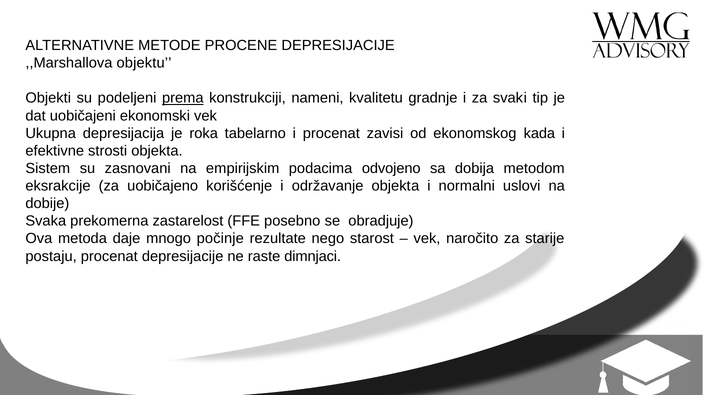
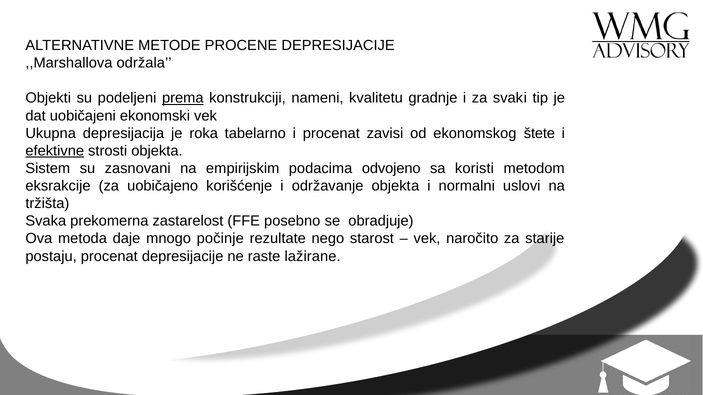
objektu: objektu -> održala (144, 63)
kada: kada -> štete (539, 133)
efektivne underline: none -> present (55, 151)
dobija: dobija -> koristi (474, 169)
dobije: dobije -> tržišta (47, 204)
dimnjaci: dimnjaci -> lažirane (313, 256)
